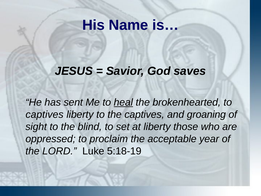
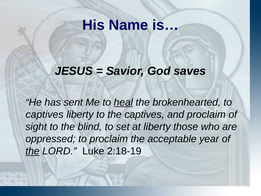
and groaning: groaning -> proclaim (206, 114)
the underline: none -> present (32, 151)
5:18-19: 5:18-19 -> 2:18-19 (124, 151)
